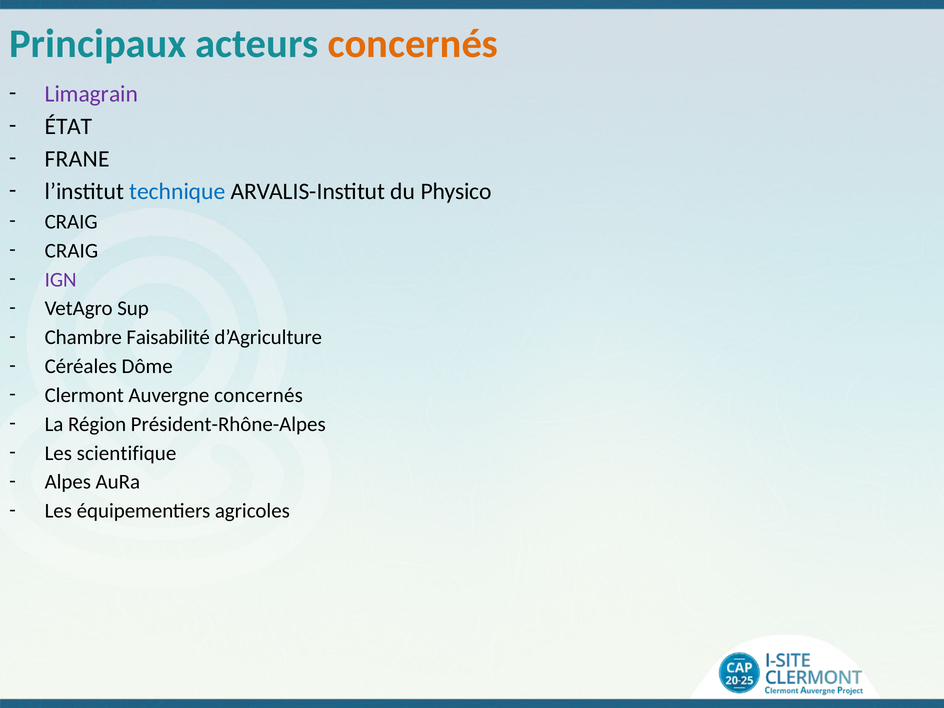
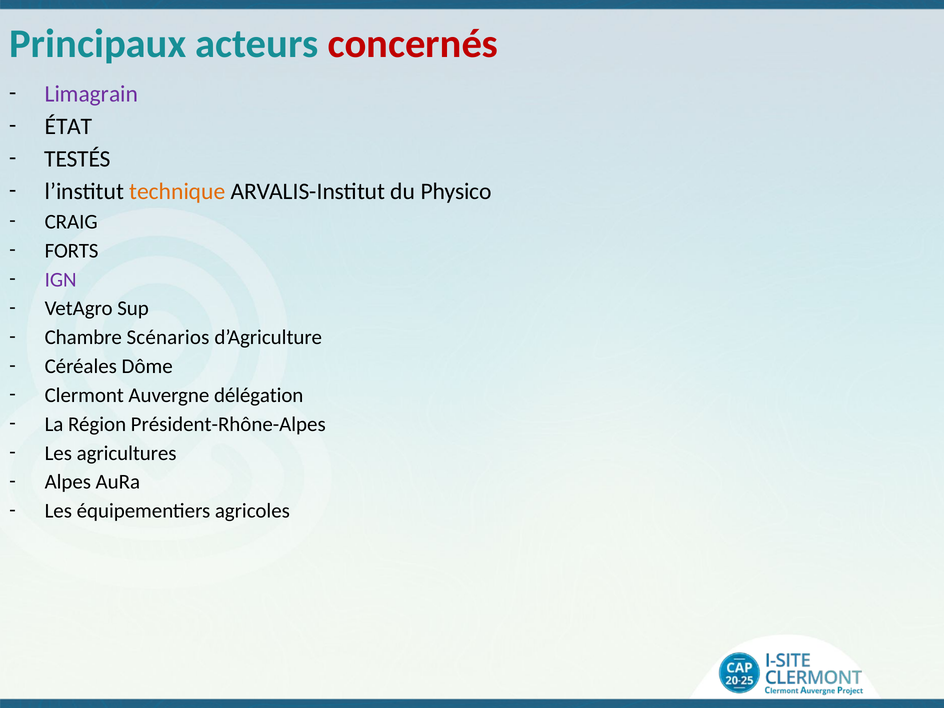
concernés colour: orange -> red (413, 44)
FRANE: FRANE -> TESTÉS (77, 159)
technique colour: blue -> orange (177, 191)
CRAIG: CRAIG -> FORTS (72, 251)
Faisabilité: Faisabilité -> Scénarios (168, 337)
Auvergne concernés: concernés -> délégation (259, 395)
scientifique: scientifique -> agricultures (127, 453)
